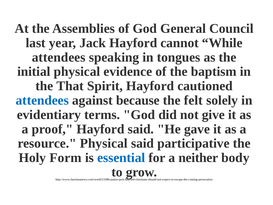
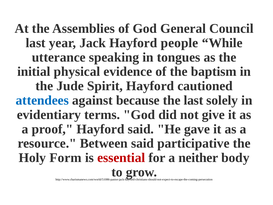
cannot: cannot -> people (180, 43)
attendees: attendees -> utterance (59, 57)
That: That -> Jude (70, 86)
the felt: felt -> last (193, 100)
resource Physical: Physical -> Between (104, 143)
essential colour: blue -> red (121, 158)
